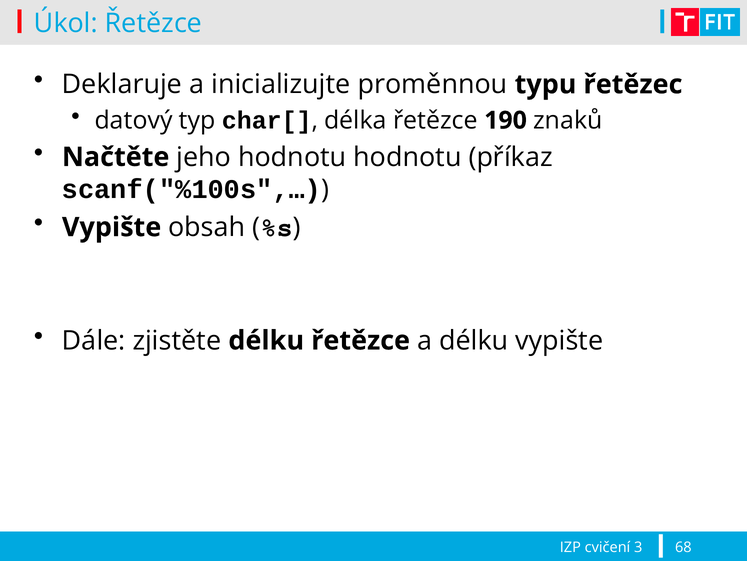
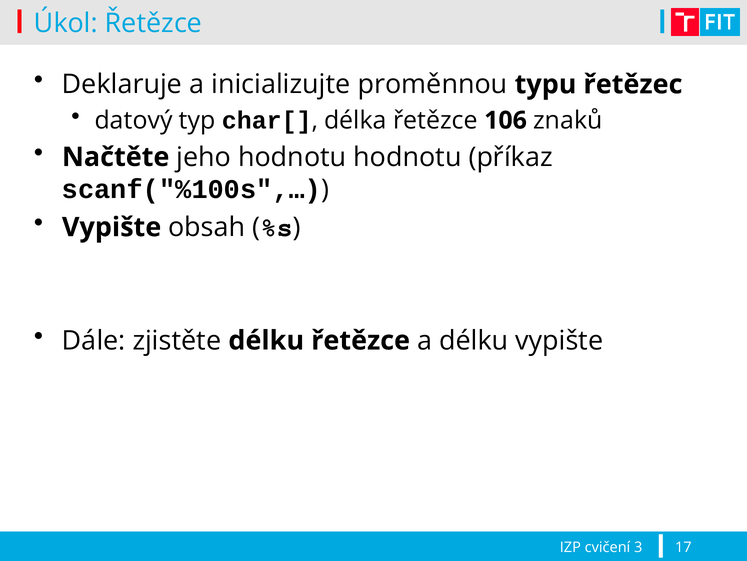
190: 190 -> 106 (506, 120)
68: 68 -> 17 (683, 546)
